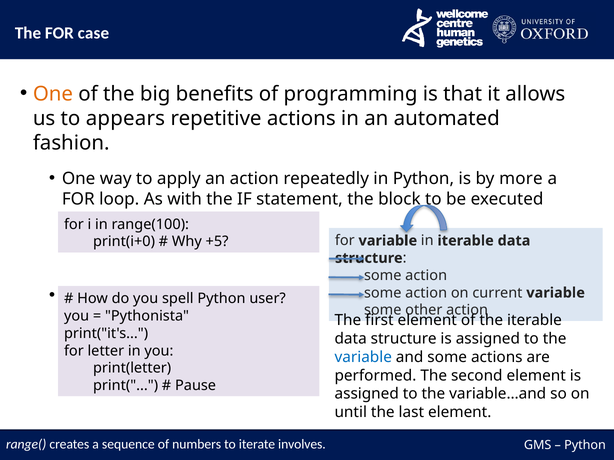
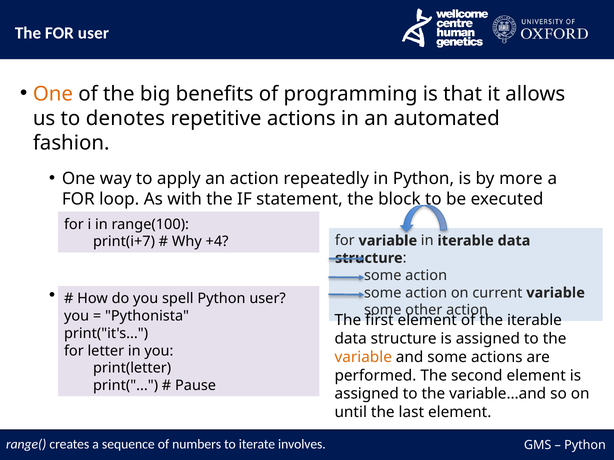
FOR case: case -> user (93, 33)
appears: appears -> denotes (125, 119)
print(i+0: print(i+0 -> print(i+7 (124, 242)
+5: +5 -> +4 (217, 242)
variable colour: blue -> orange (363, 357)
